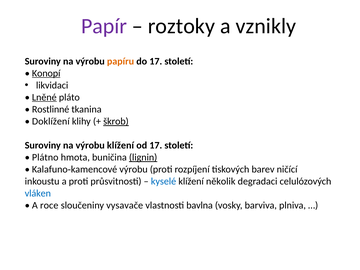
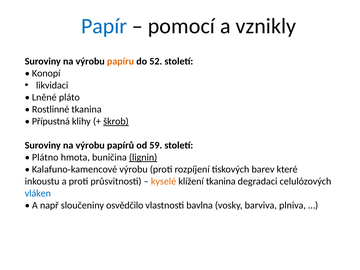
Papír colour: purple -> blue (104, 26)
roztoky: roztoky -> pomocí (181, 26)
do 17: 17 -> 52 (156, 61)
Konopí underline: present -> none (46, 73)
Lněné underline: present -> none (44, 97)
Doklížení: Doklížení -> Přípustná (51, 121)
výrobu klížení: klížení -> papírů (121, 145)
od 17: 17 -> 59 (156, 145)
ničící: ničící -> které (287, 169)
kyselé colour: blue -> orange (164, 181)
klížení několik: několik -> tkanina (221, 181)
roce: roce -> např (49, 205)
vysavače: vysavače -> osvědčilo (125, 205)
